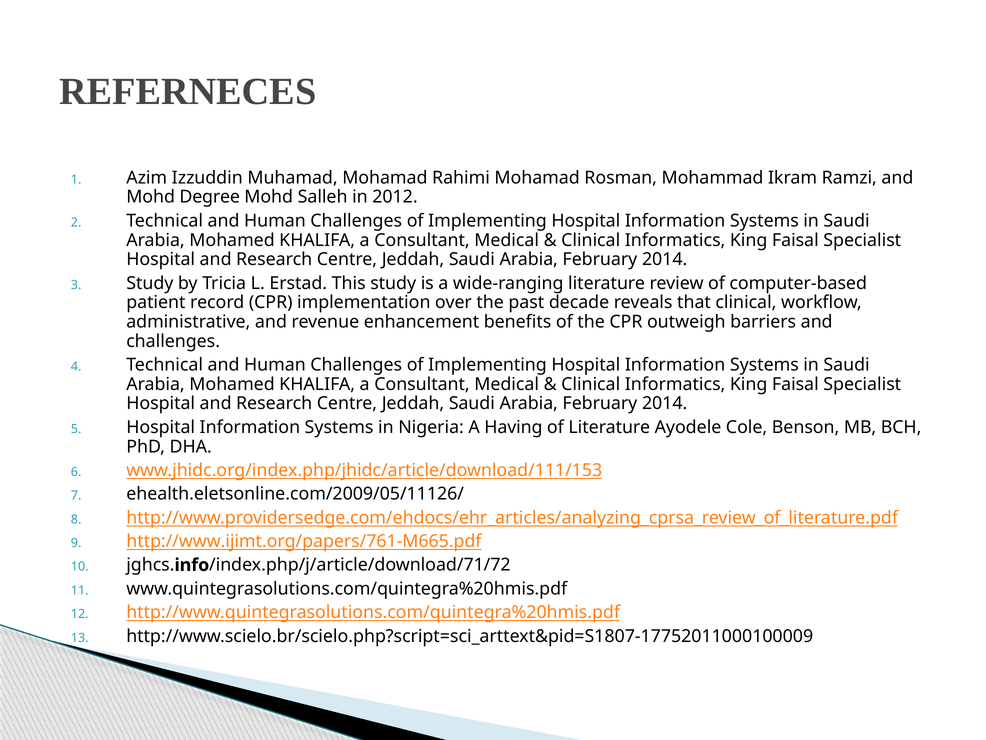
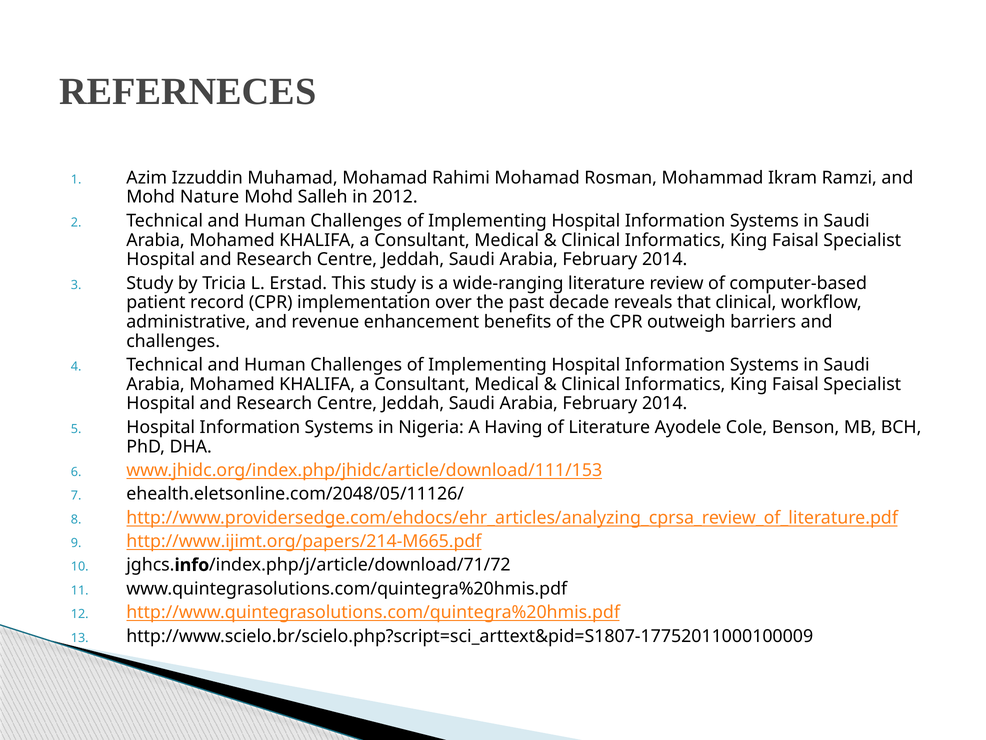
Degree: Degree -> Nature (210, 197)
ehealth.eletsonline.com/2009/05/11126/: ehealth.eletsonline.com/2009/05/11126/ -> ehealth.eletsonline.com/2048/05/11126/ (295, 494)
http://www.ijimt.org/papers/761-M665.pdf: http://www.ijimt.org/papers/761-M665.pdf -> http://www.ijimt.org/papers/214-M665.pdf (304, 541)
